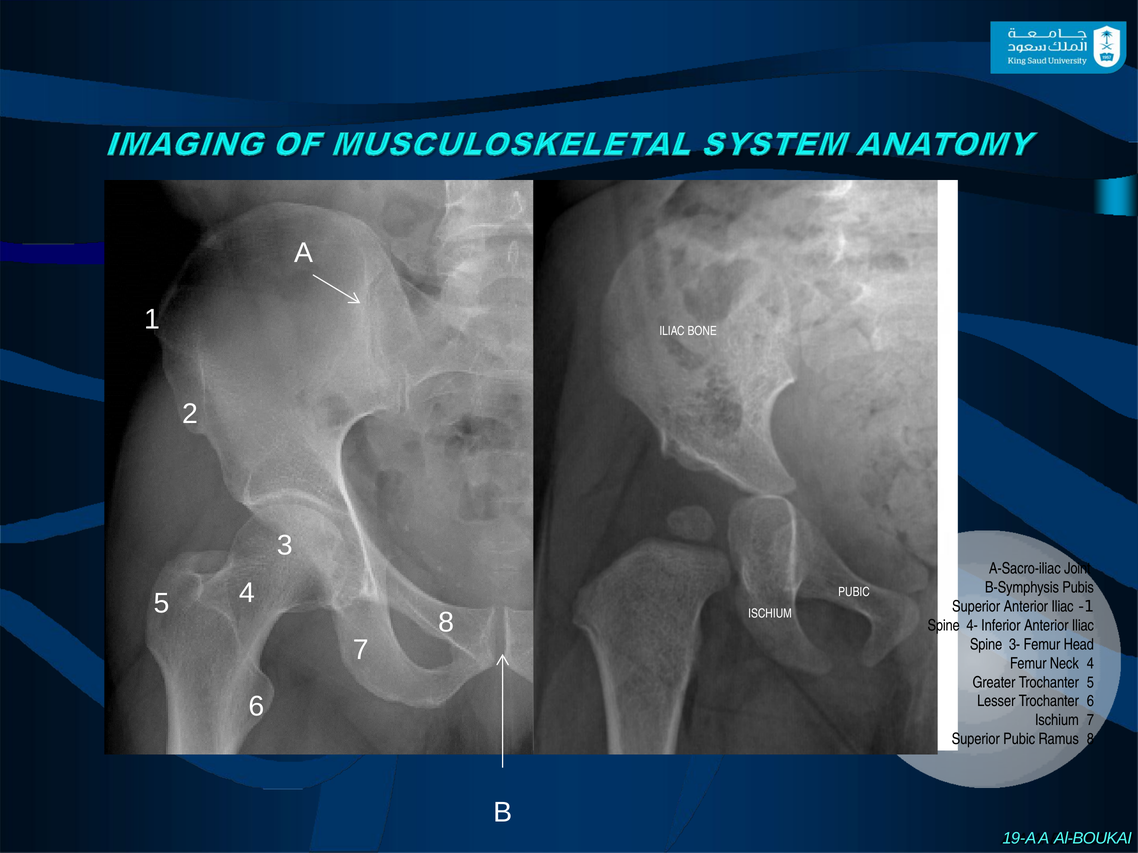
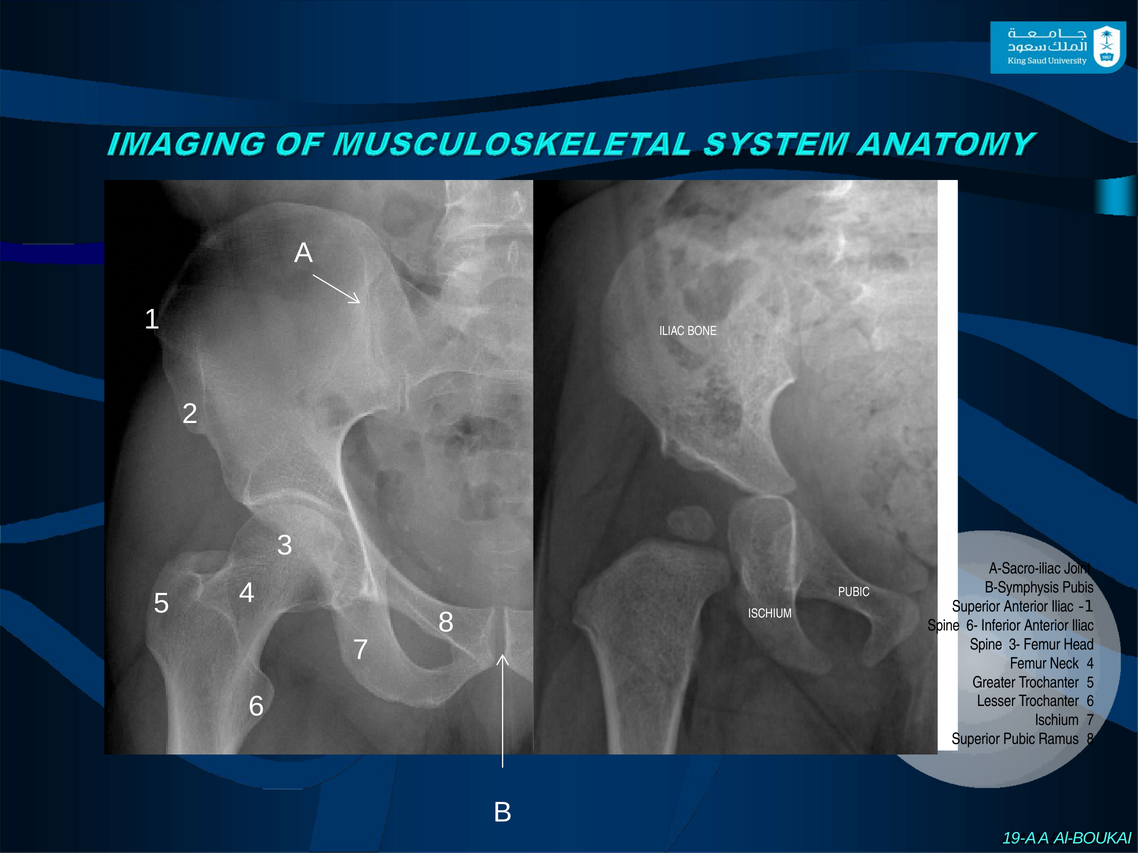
4-: 4- -> 6- (972, 626)
